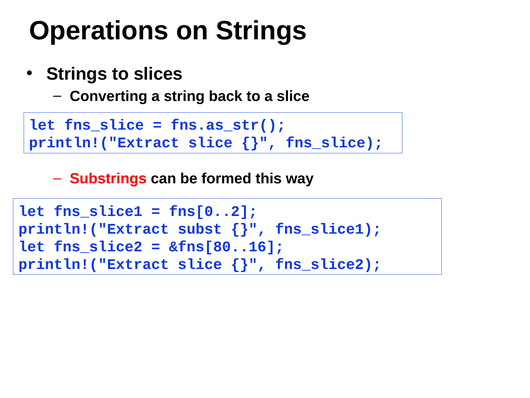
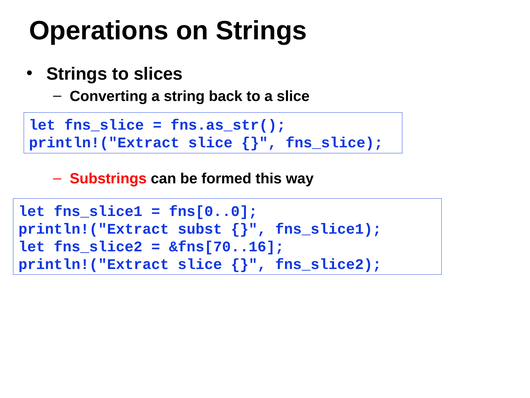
fns[0..2: fns[0..2 -> fns[0..0 (213, 211)
&fns[80..16: &fns[80..16 -> &fns[70..16 (226, 246)
